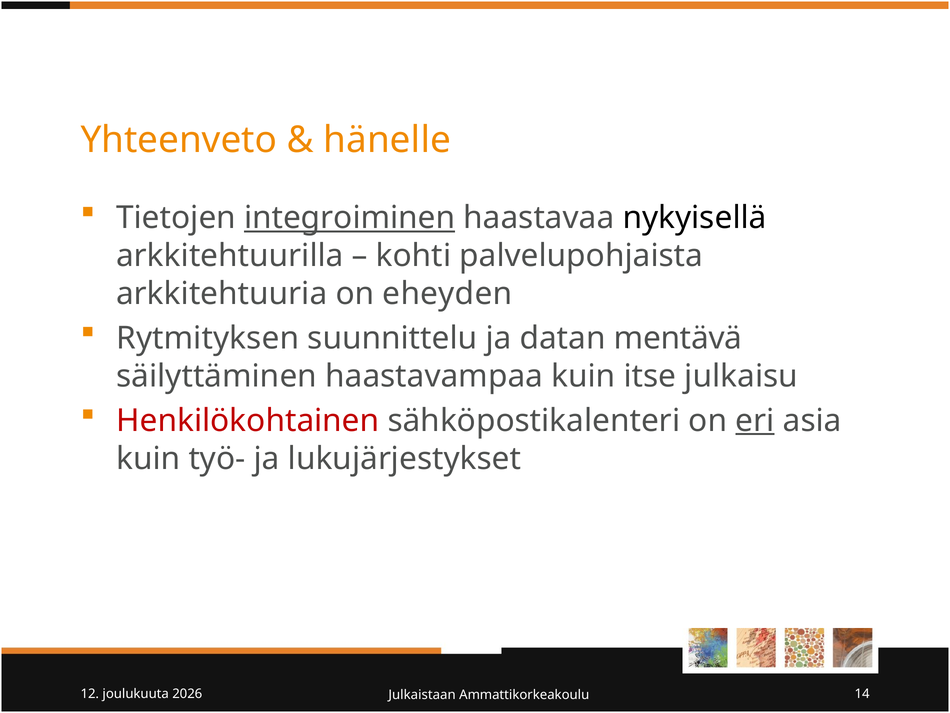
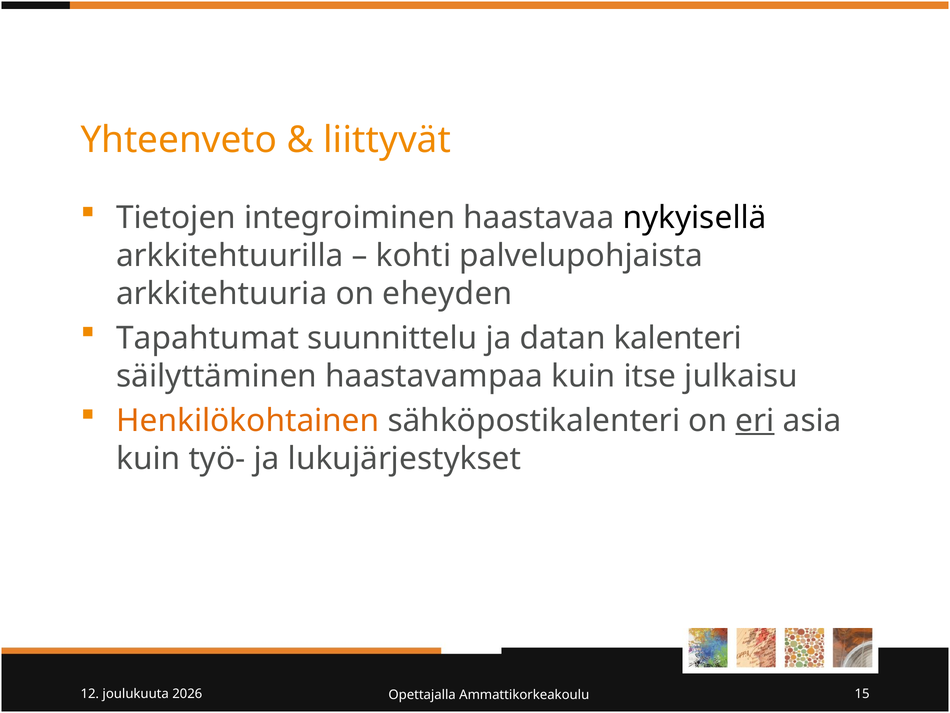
hänelle: hänelle -> liittyvät (387, 140)
integroiminen underline: present -> none (350, 218)
Rytmityksen: Rytmityksen -> Tapahtumat (208, 338)
mentävä: mentävä -> kalenteri (678, 338)
Henkilökohtainen colour: red -> orange (248, 420)
14: 14 -> 15 (862, 693)
Julkaistaan: Julkaistaan -> Opettajalla (422, 694)
